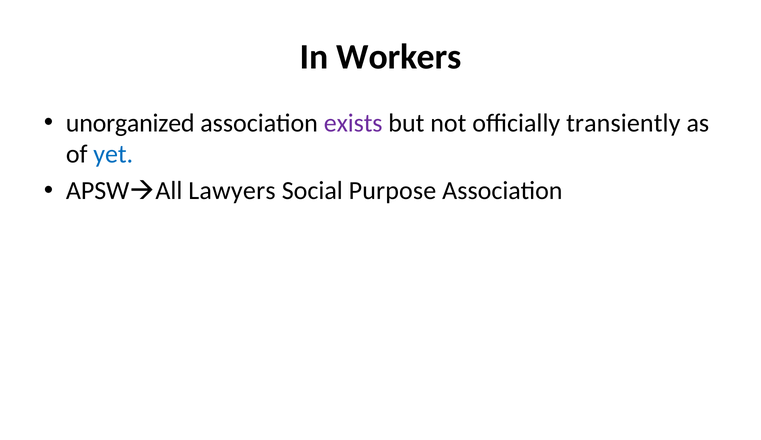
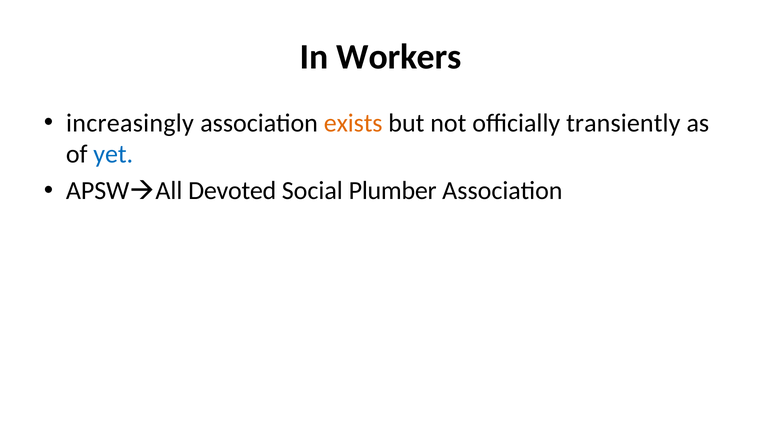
unorganized: unorganized -> increasingly (130, 123)
exists colour: purple -> orange (353, 123)
Lawyers: Lawyers -> Devoted (232, 191)
Purpose: Purpose -> Plumber (393, 191)
